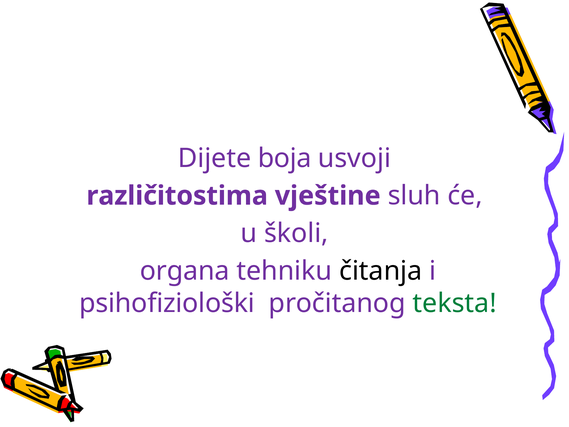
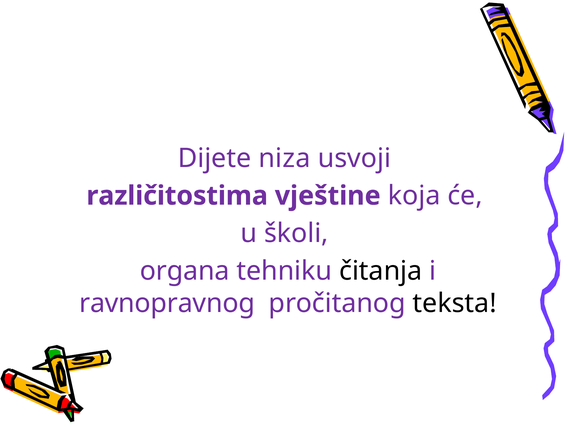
boja: boja -> niza (284, 158)
sluh: sluh -> koja (414, 196)
psihofiziološki: psihofiziološki -> ravnopravnog (167, 303)
teksta colour: green -> black (455, 303)
